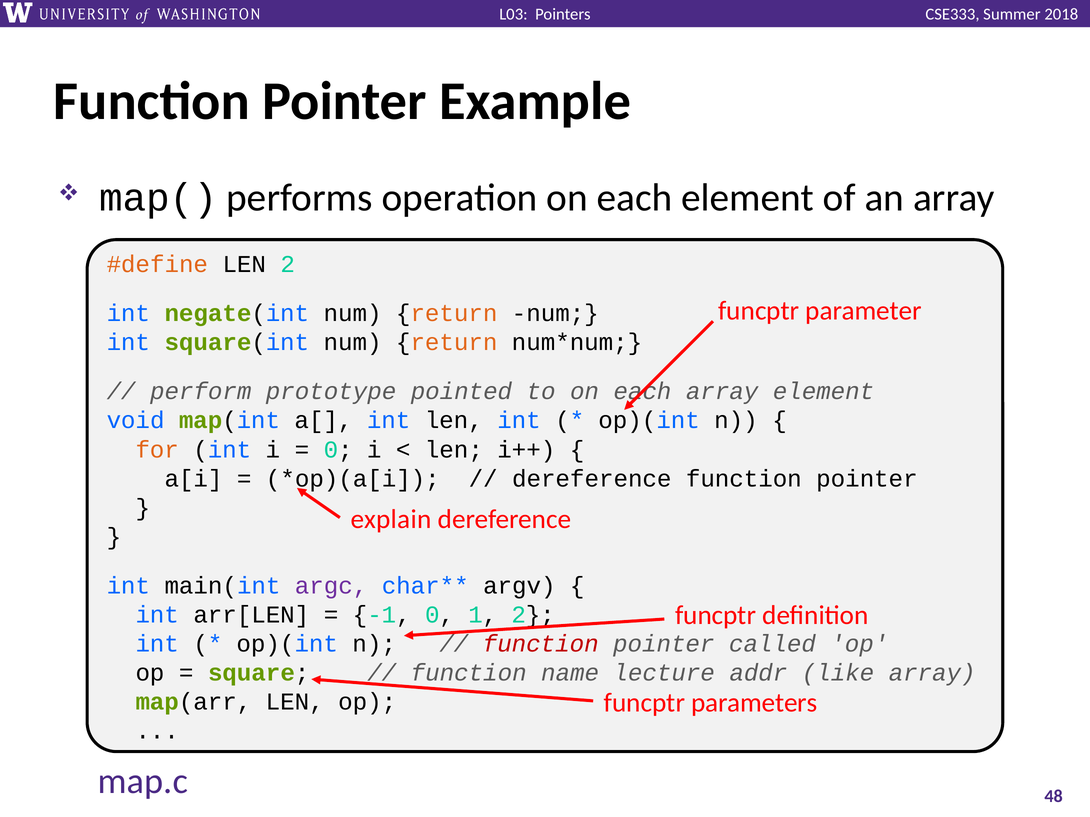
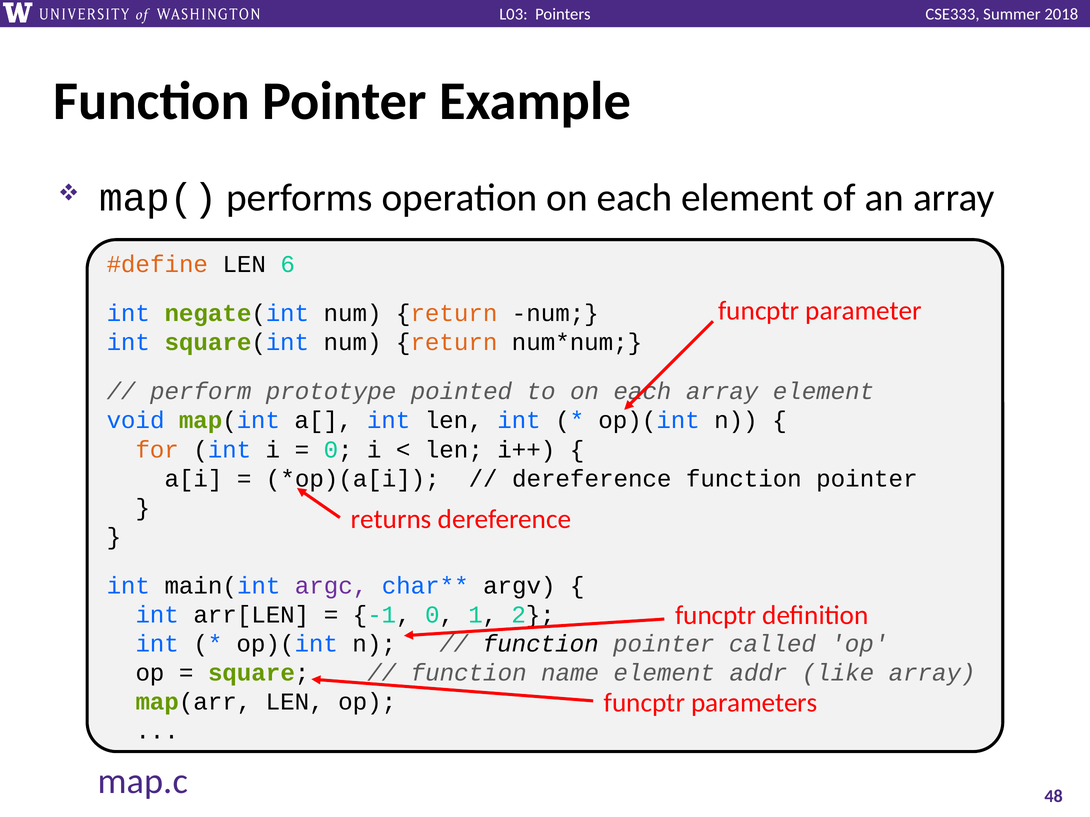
LEN 2: 2 -> 6 (288, 265)
explain: explain -> returns (391, 520)
function colour: red -> black (541, 644)
name lecture: lecture -> element (664, 673)
